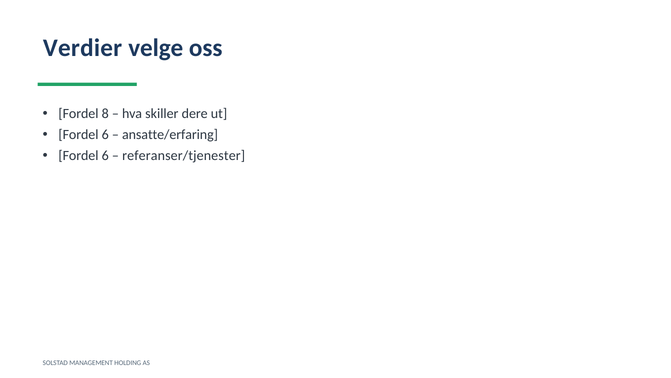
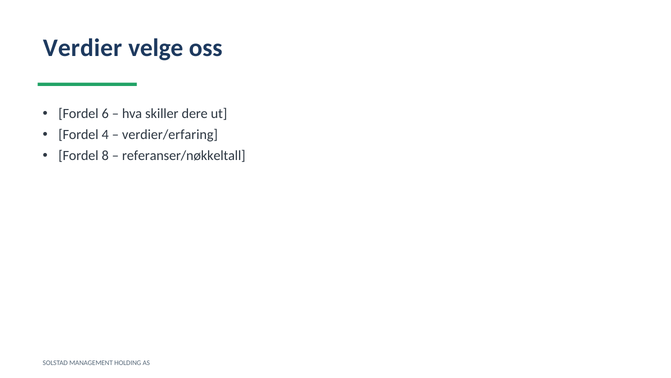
8: 8 -> 6 (105, 114)
6: 6 -> 4 (105, 135)
ansatte/erfaring: ansatte/erfaring -> verdier/erfaring (170, 135)
6: 6 -> 8 (105, 156)
referanser/tjenester: referanser/tjenester -> referanser/nøkkeltall (184, 156)
